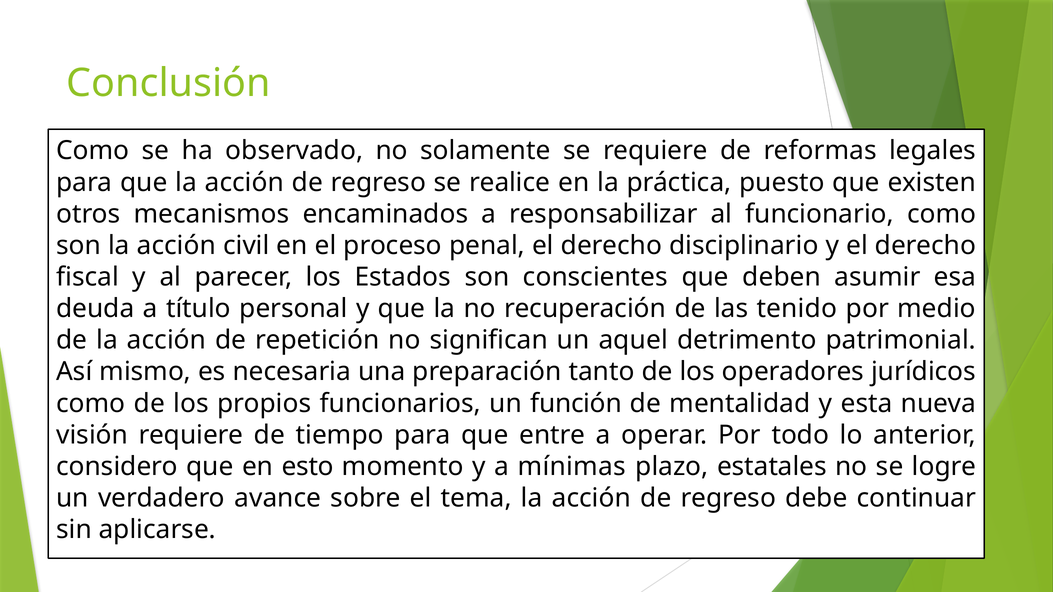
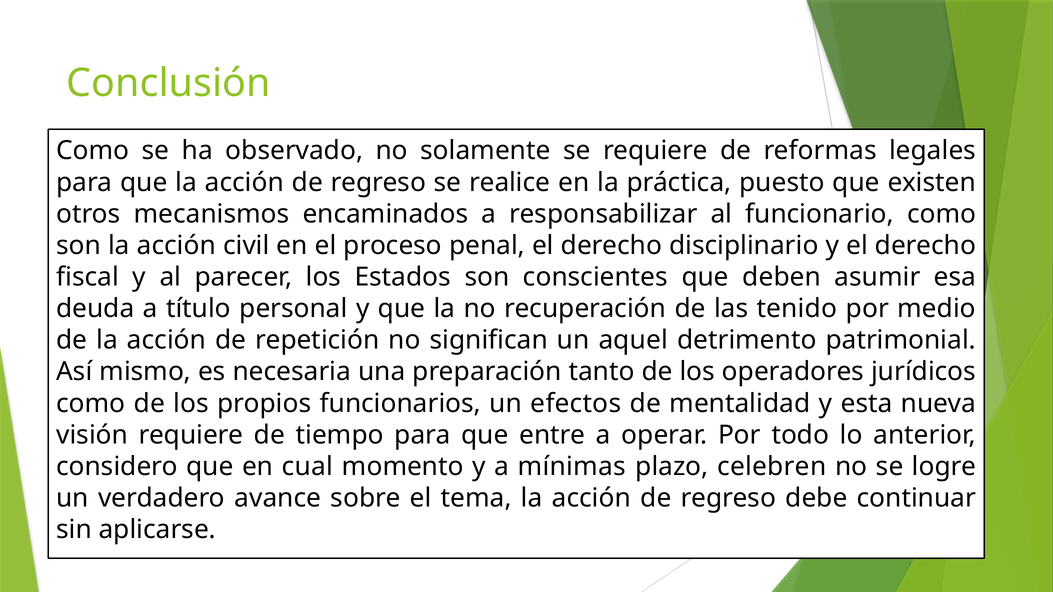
función: función -> efectos (576, 404)
esto: esto -> cual (307, 467)
estatales: estatales -> celebren (772, 467)
